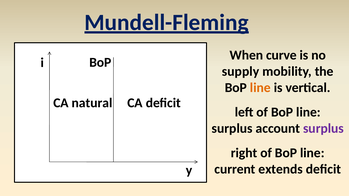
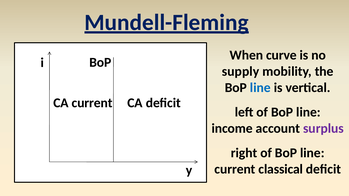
line colour: orange -> blue (260, 88)
CA natural: natural -> current (92, 103)
surplus: surplus -> income (232, 129)
extends: extends -> classical (281, 169)
